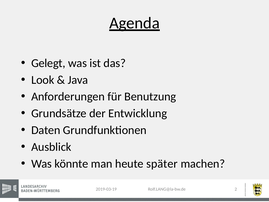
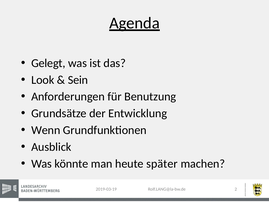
Java: Java -> Sein (78, 80)
Daten: Daten -> Wenn (46, 130)
